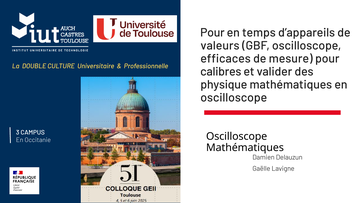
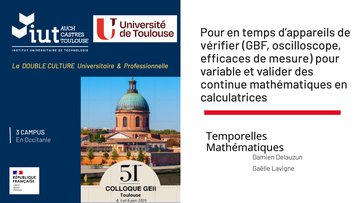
valeurs: valeurs -> vérifier (220, 46)
calibres: calibres -> variable (221, 72)
physique: physique -> continue (224, 85)
oscilloscope: oscilloscope -> calculatrices (234, 98)
Oscilloscope: Oscilloscope -> Temporelles (237, 136)
